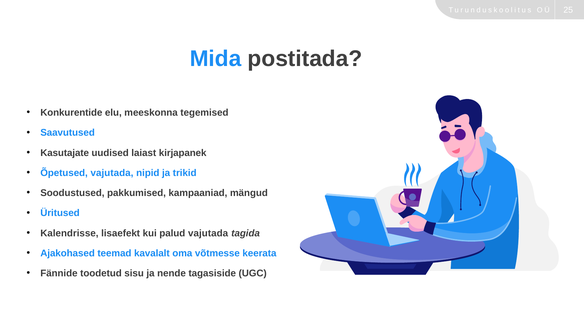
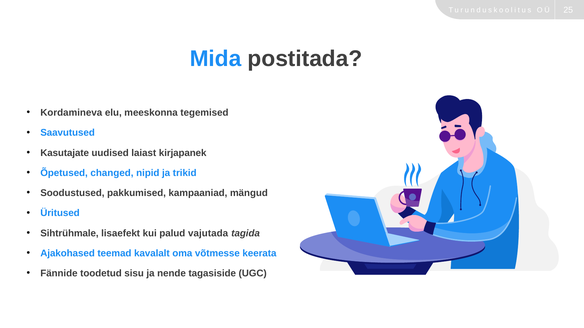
Konkurentide: Konkurentide -> Kordamineva (71, 113)
Õpetused vajutada: vajutada -> changed (112, 173)
Kalendrisse: Kalendrisse -> Sihtrühmale (69, 233)
